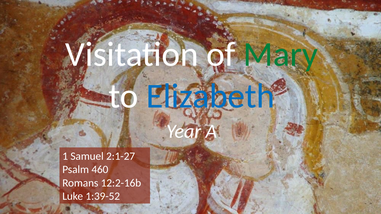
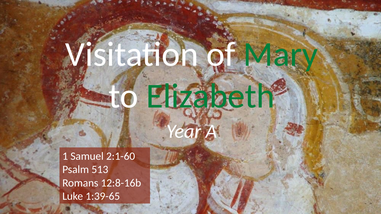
Elizabeth colour: blue -> green (211, 96)
2:1-27: 2:1-27 -> 2:1-60 (121, 156)
460: 460 -> 513 (100, 170)
12:2-16b: 12:2-16b -> 12:8-16b (121, 183)
1:39-52: 1:39-52 -> 1:39-65 (103, 197)
